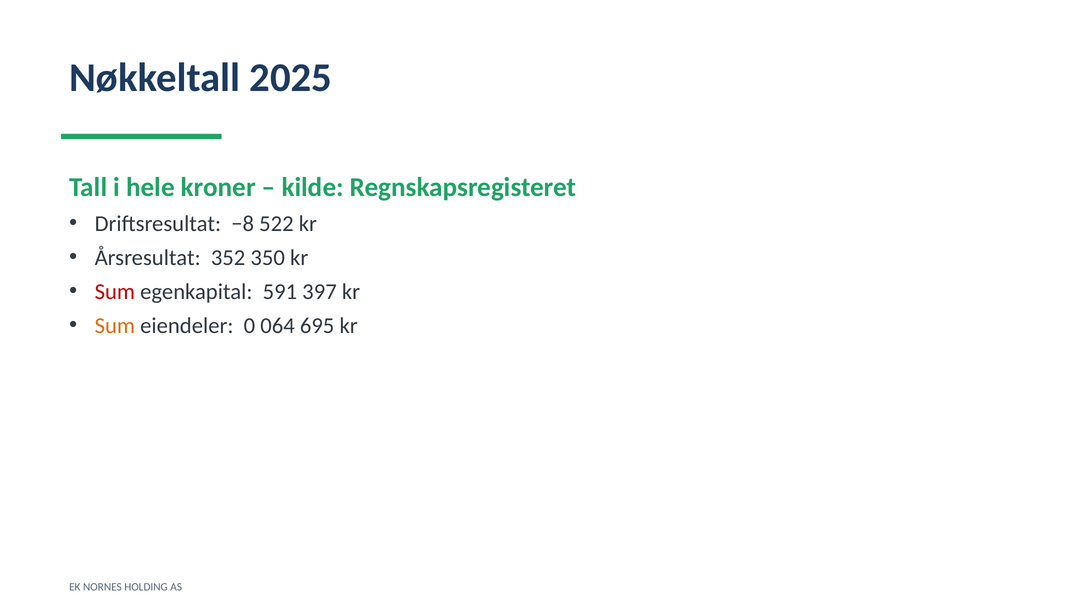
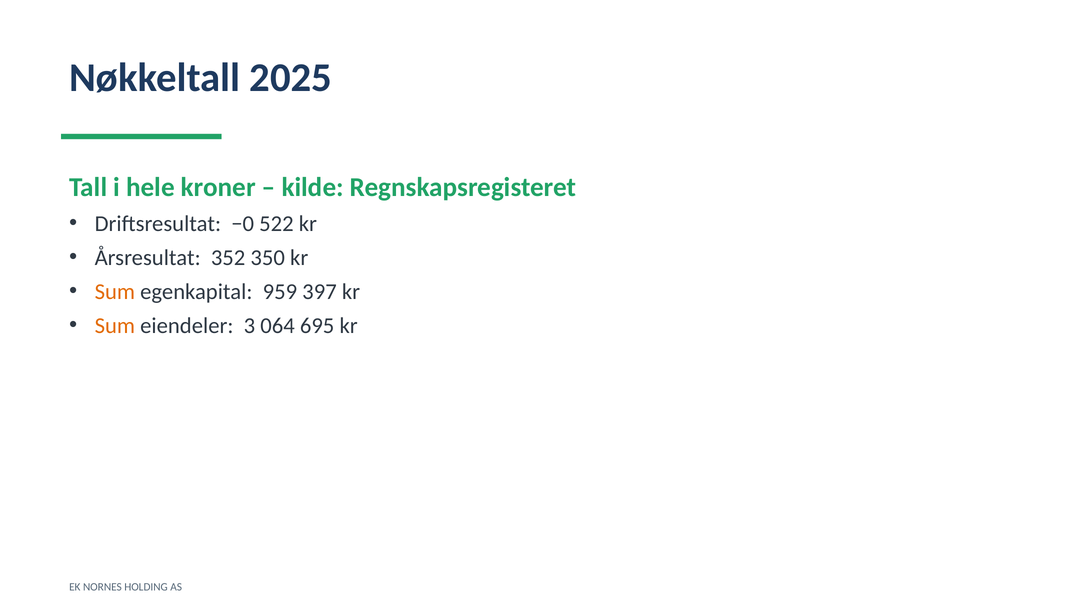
−8: −8 -> −0 (243, 224)
Sum colour: red -> orange (115, 291)
591: 591 -> 959 (280, 291)
0: 0 -> 3 (249, 325)
